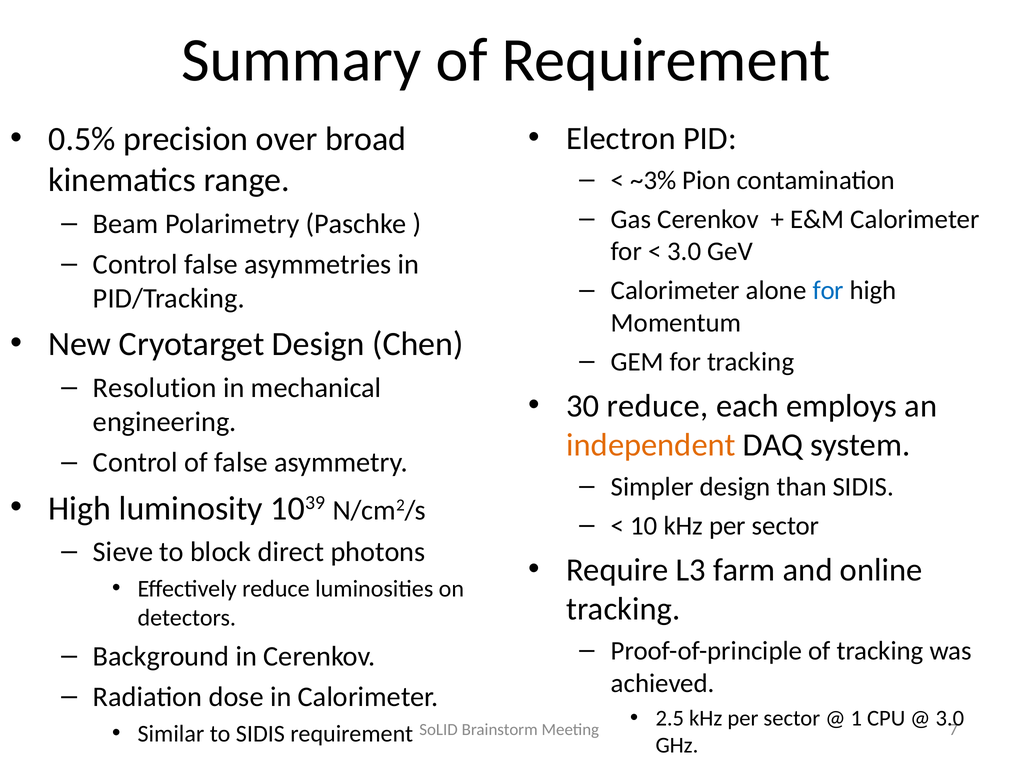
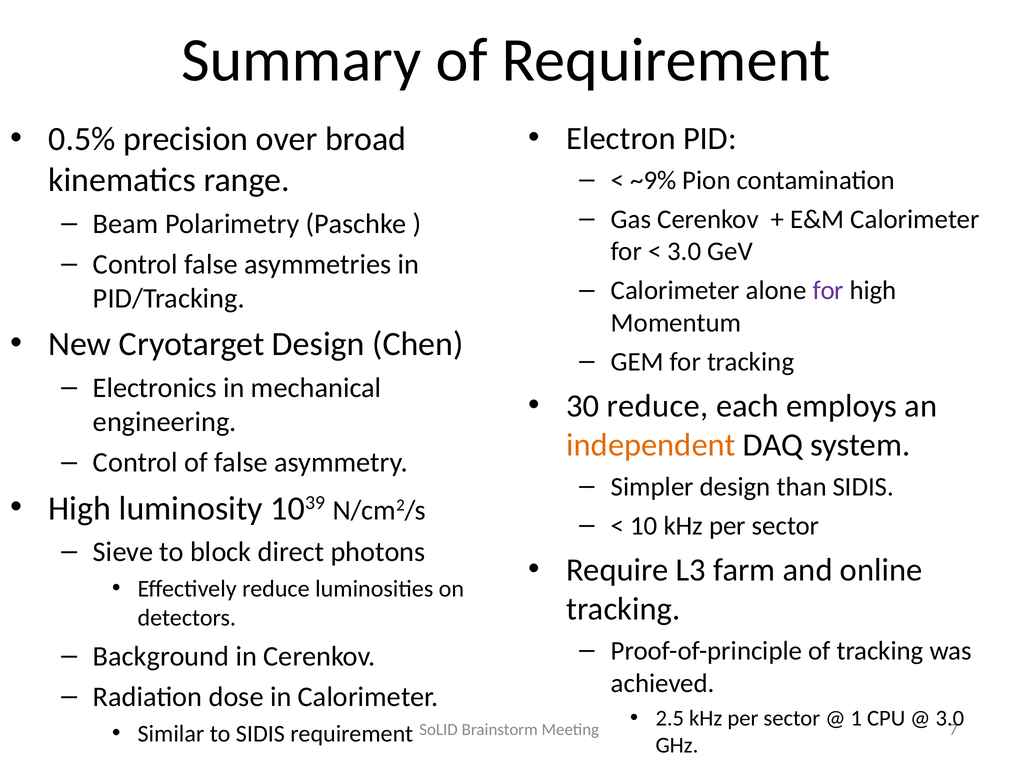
~3%: ~3% -> ~9% (653, 180)
for colour: blue -> purple (828, 291)
Resolution: Resolution -> Electronics (155, 388)
